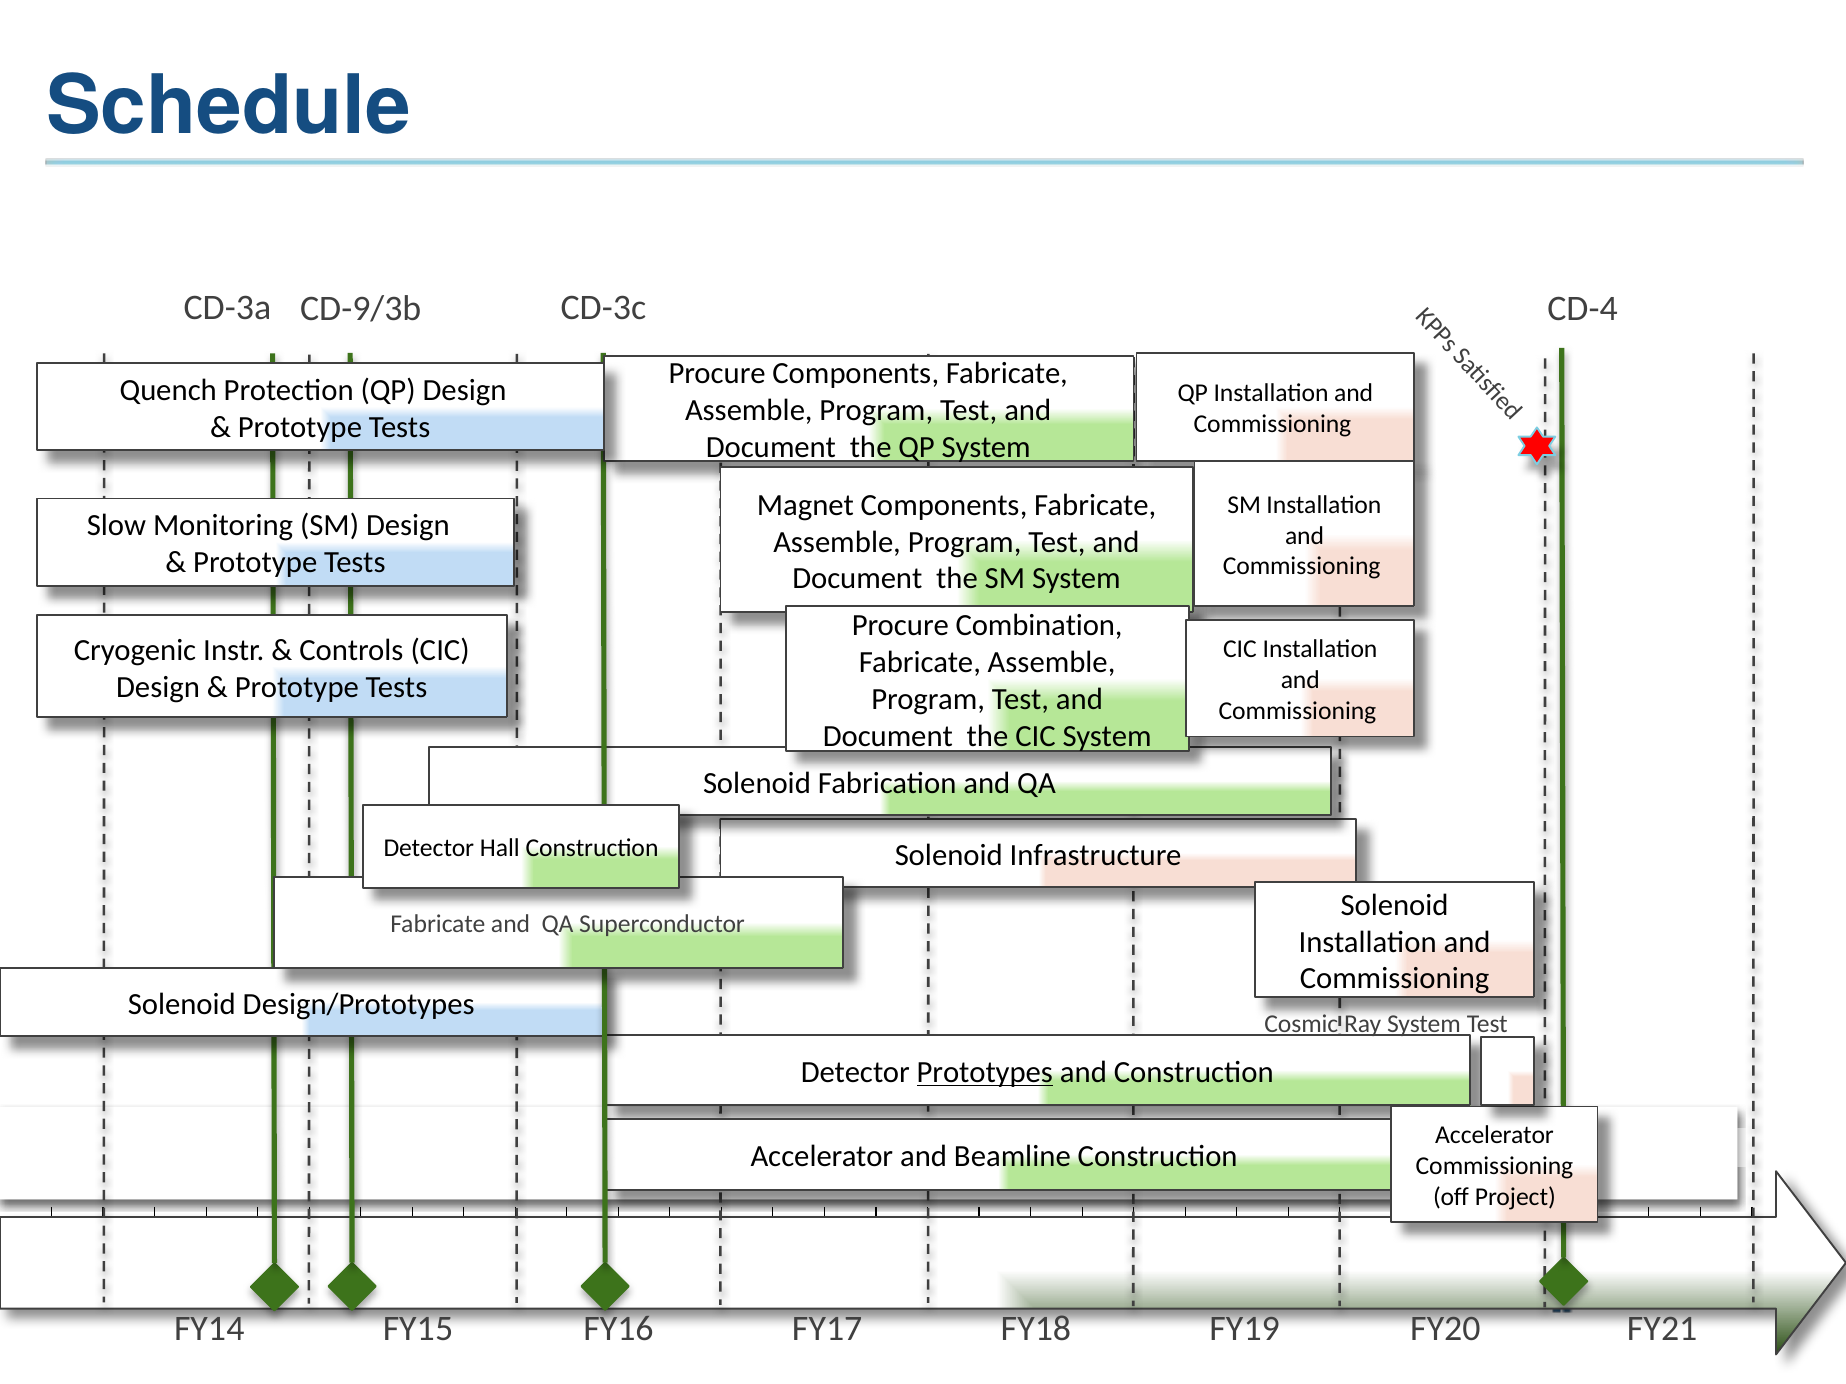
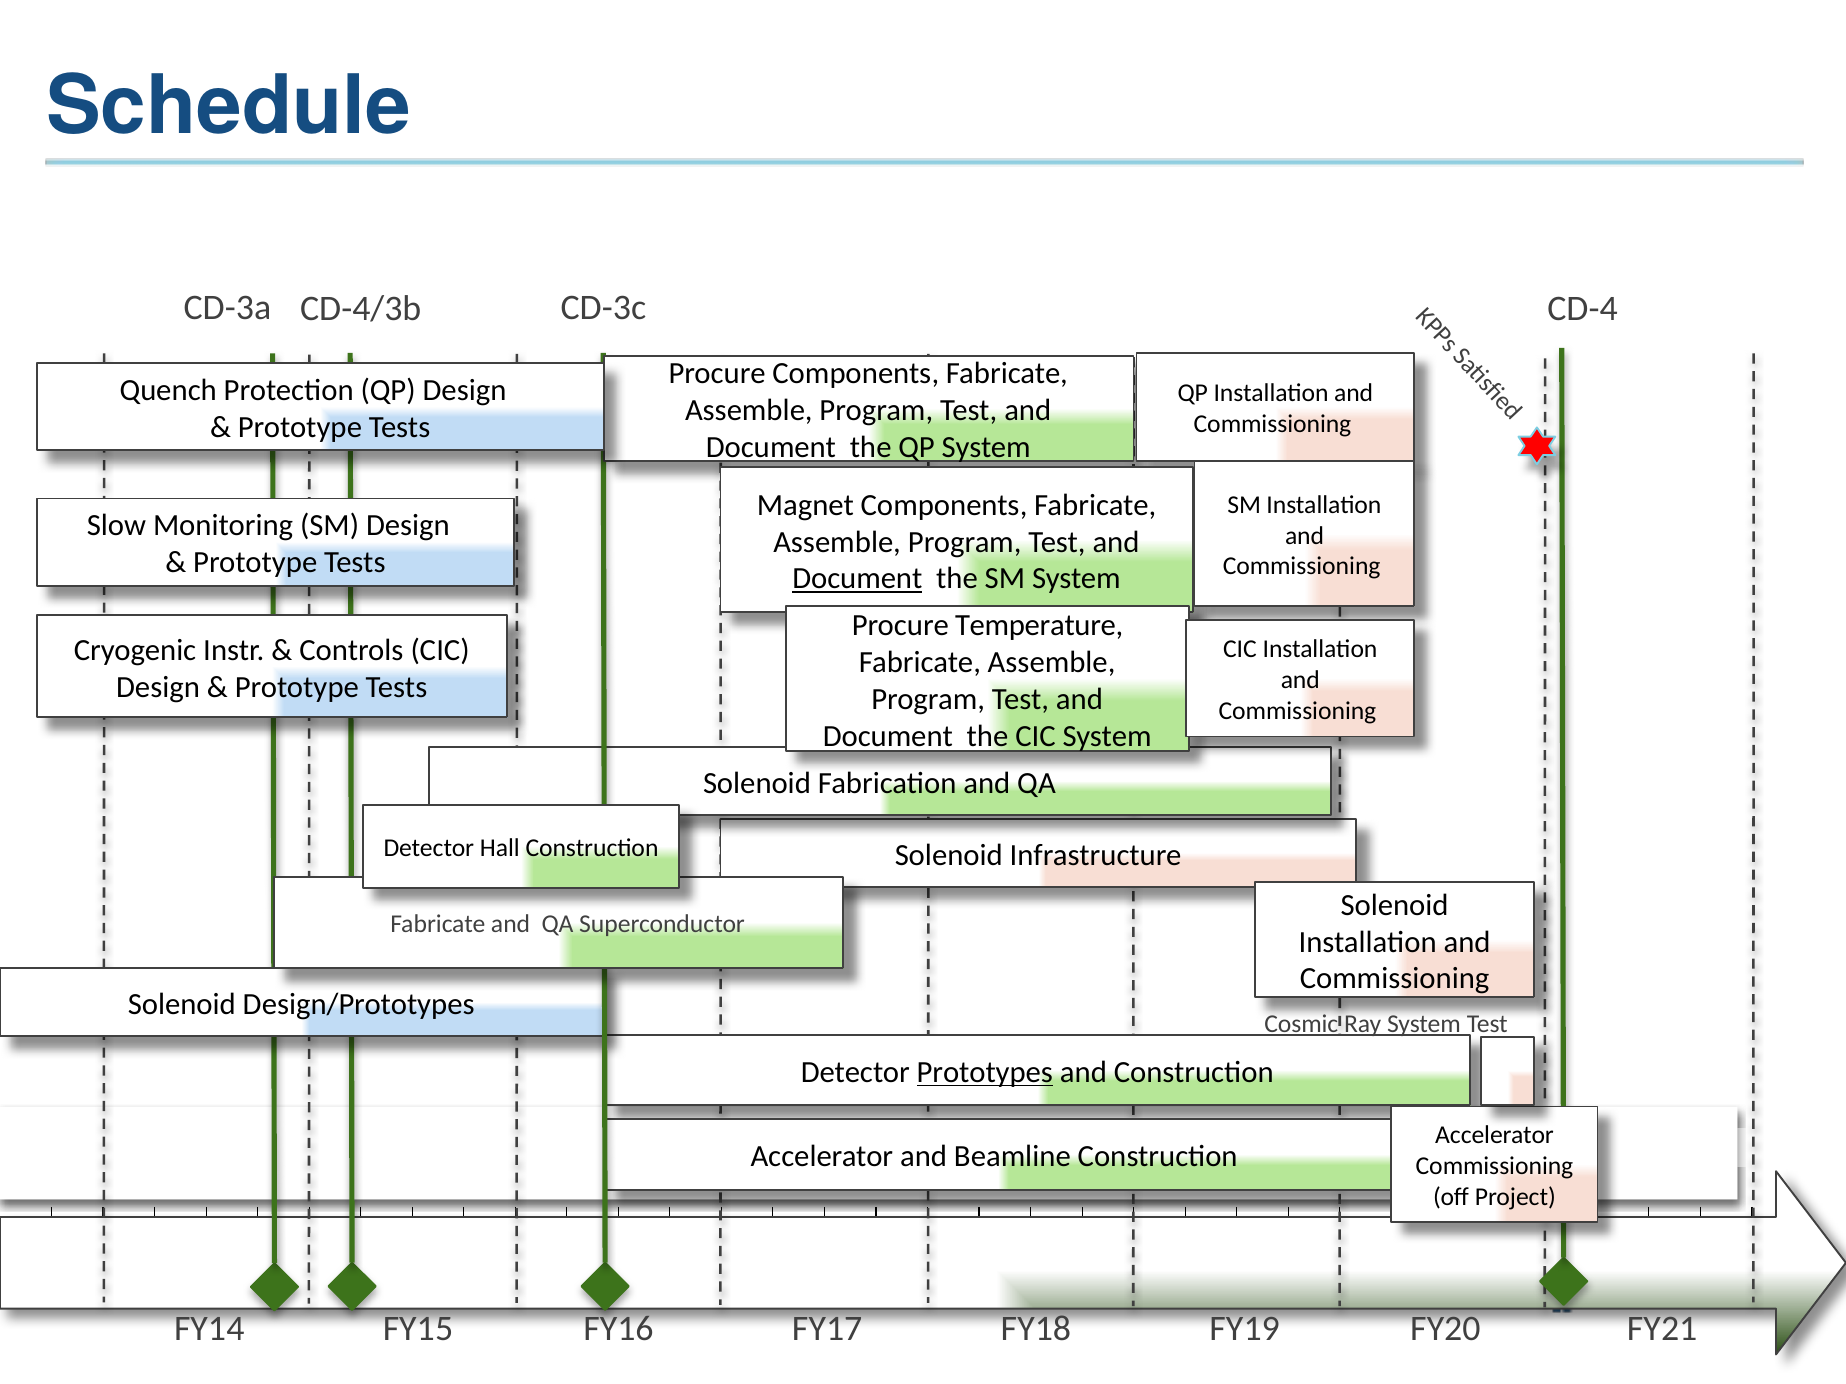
CD-9/3b: CD-9/3b -> CD-4/3b (361, 309)
Document underline: none -> present (857, 579)
Combination: Combination -> Temperature (1039, 626)
